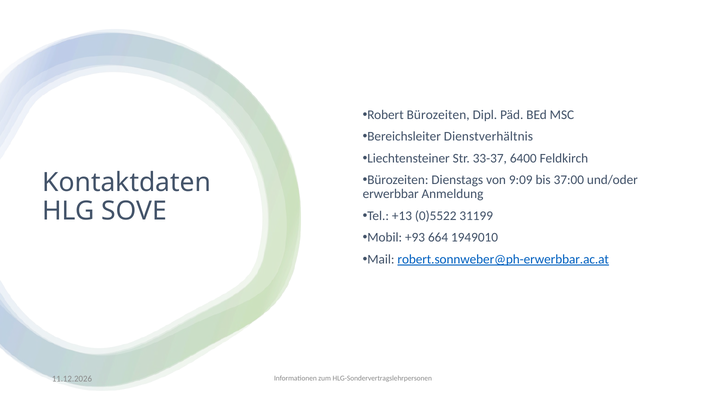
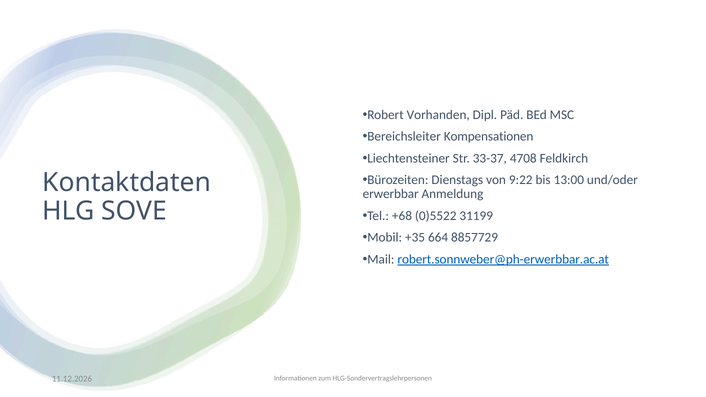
Robert Bürozeiten: Bürozeiten -> Vorhanden (438, 115)
Dienstverhältnis: Dienstverhältnis -> Kompensationen (489, 137)
6400: 6400 -> 4708 (523, 158)
9:09: 9:09 -> 9:22 (521, 180)
37:00: 37:00 -> 13:00 (569, 180)
+13: +13 -> +68 (402, 216)
+93: +93 -> +35 (415, 237)
1949010: 1949010 -> 8857729 (475, 237)
